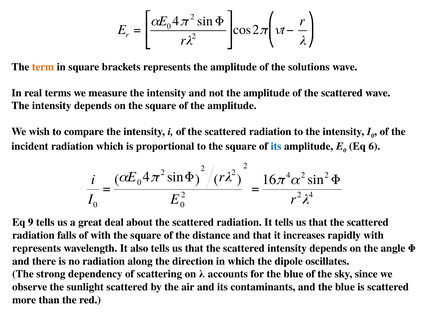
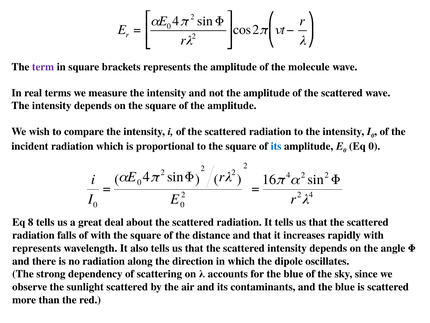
term colour: orange -> purple (43, 67)
solutions: solutions -> molecule (309, 67)
Eq 6: 6 -> 0 (374, 146)
9: 9 -> 8 (31, 222)
